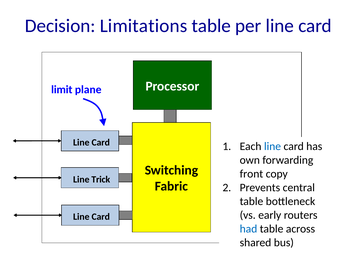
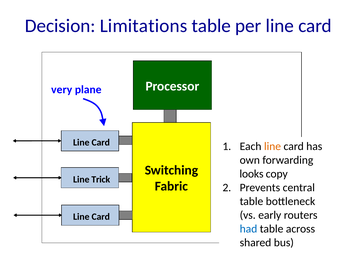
limit: limit -> very (62, 90)
line colour: blue -> orange (273, 146)
front: front -> looks (252, 174)
